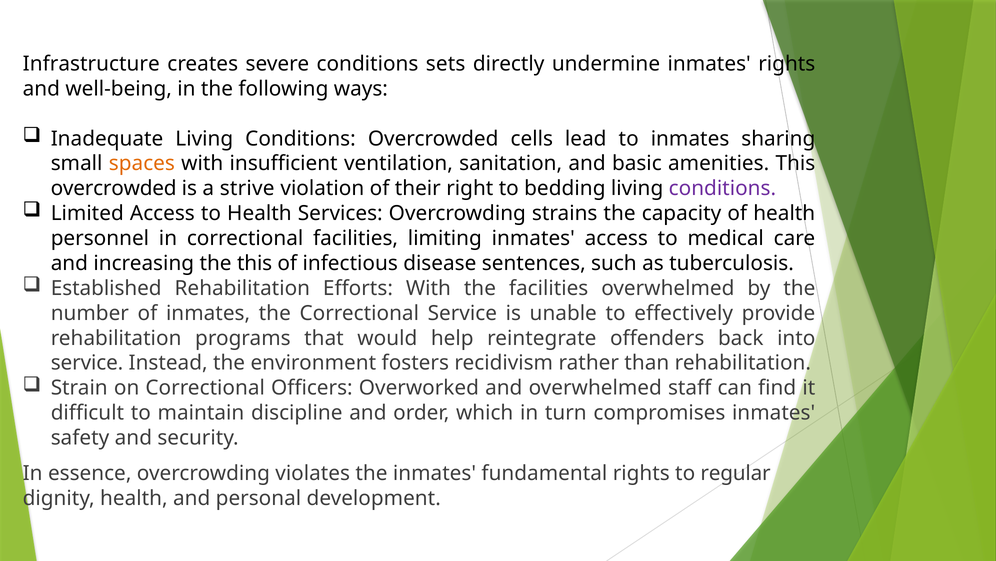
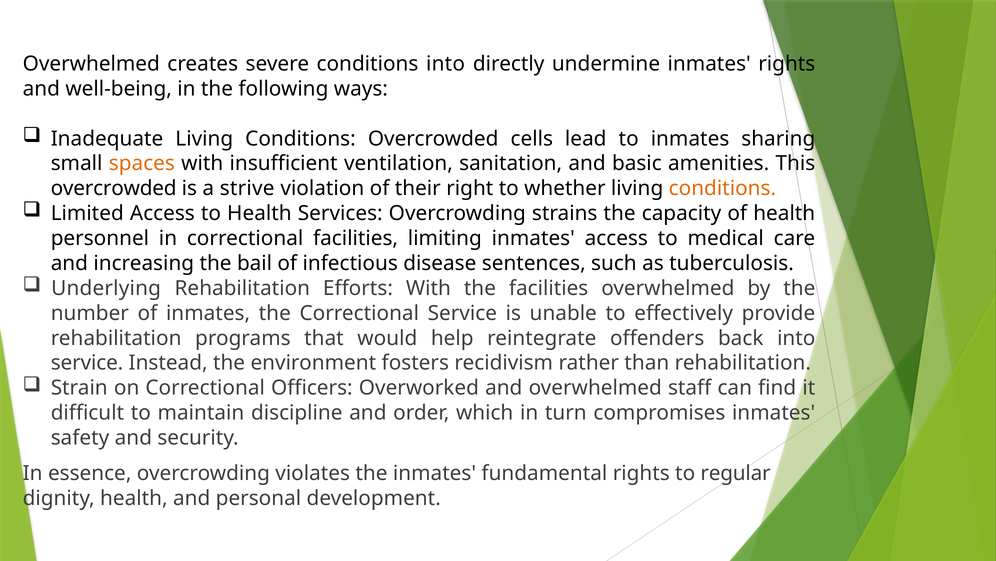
Infrastructure: Infrastructure -> Overwhelmed (91, 64)
conditions sets: sets -> into (446, 64)
bedding: bedding -> whether (565, 188)
conditions colour: purple -> orange (722, 188)
the this: this -> bail (255, 263)
Established: Established -> Underlying (106, 288)
